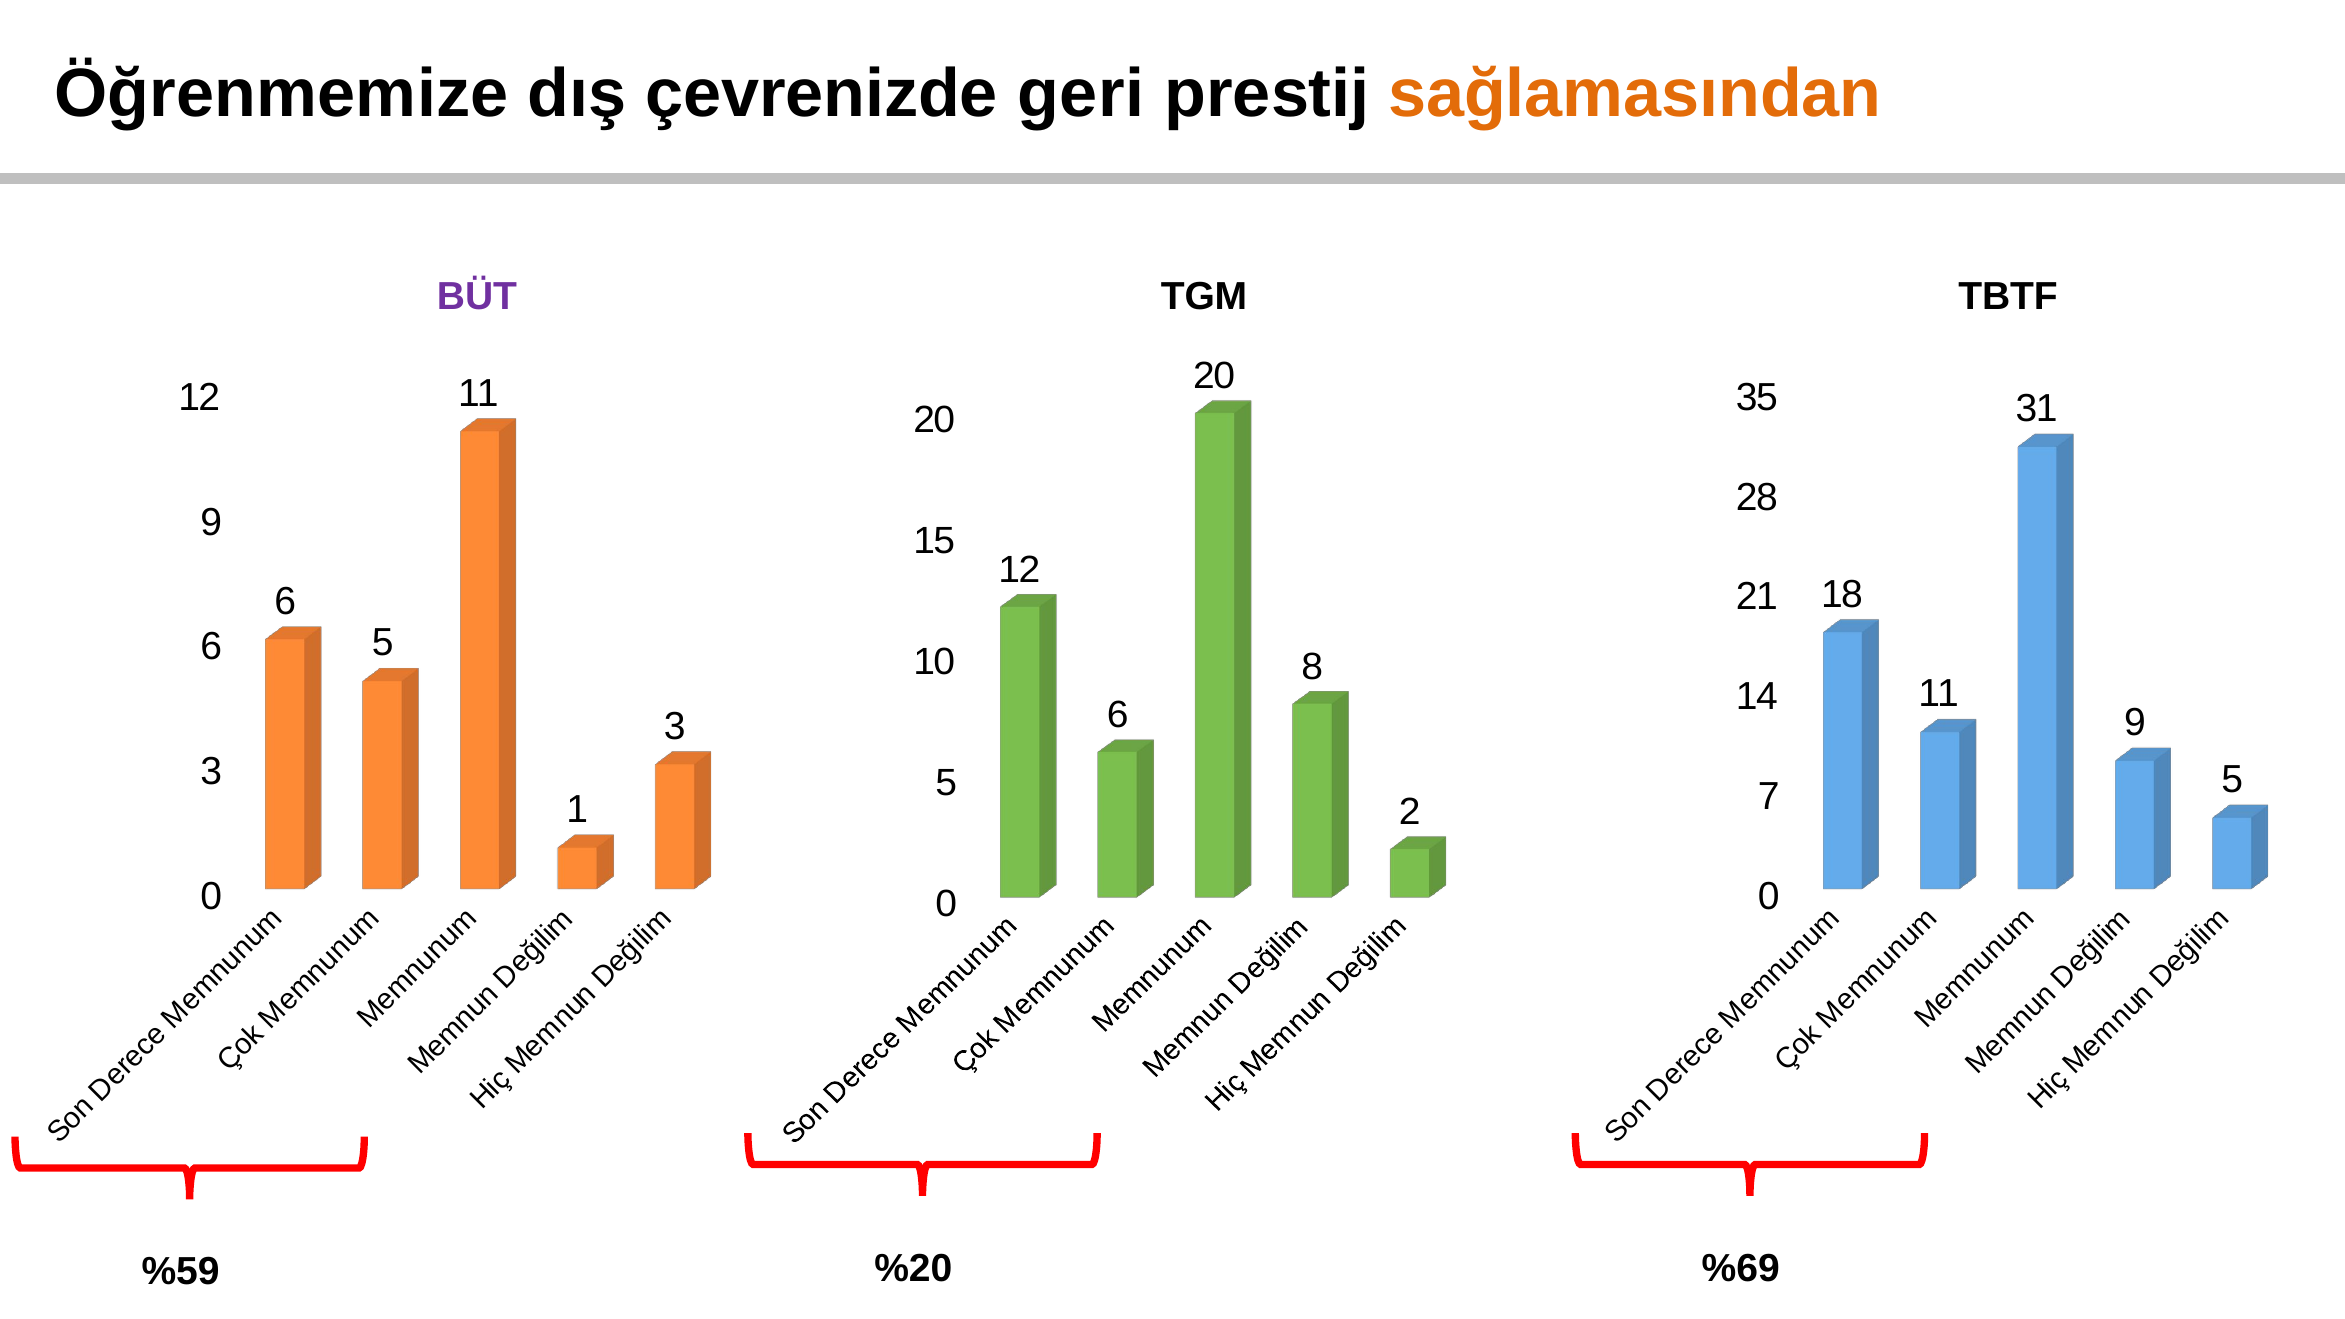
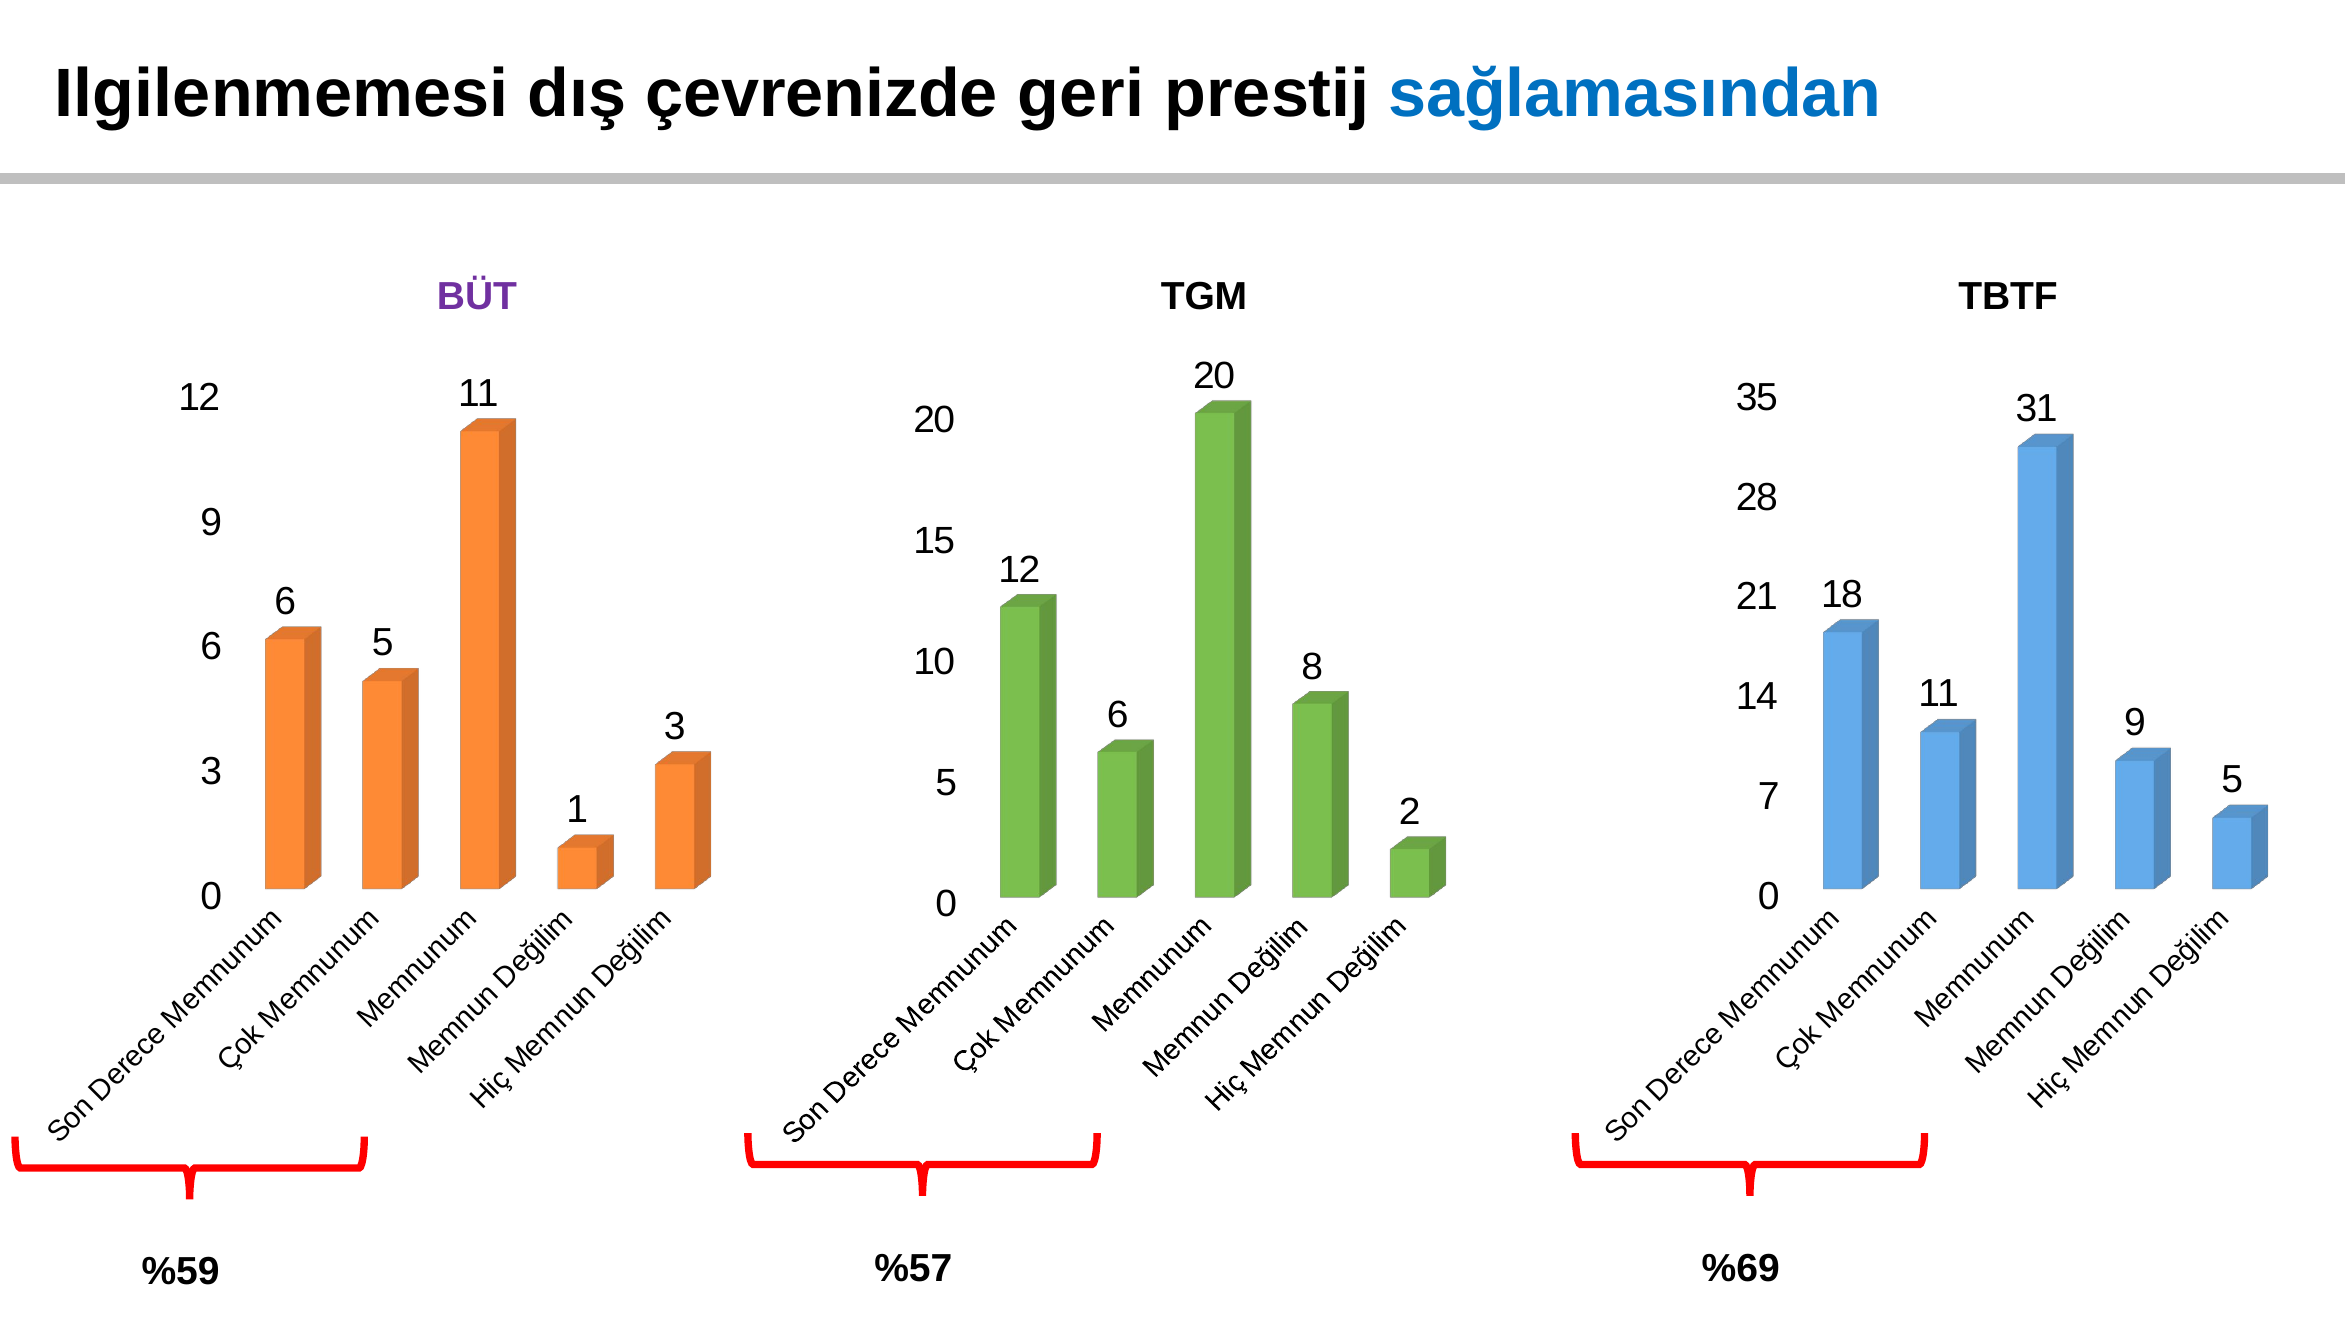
Öğrenmemize: Öğrenmemize -> Ilgilenmemesi (281, 94)
sağlamasından colour: orange -> blue (1635, 94)
%20: %20 -> %57 (913, 1268)
